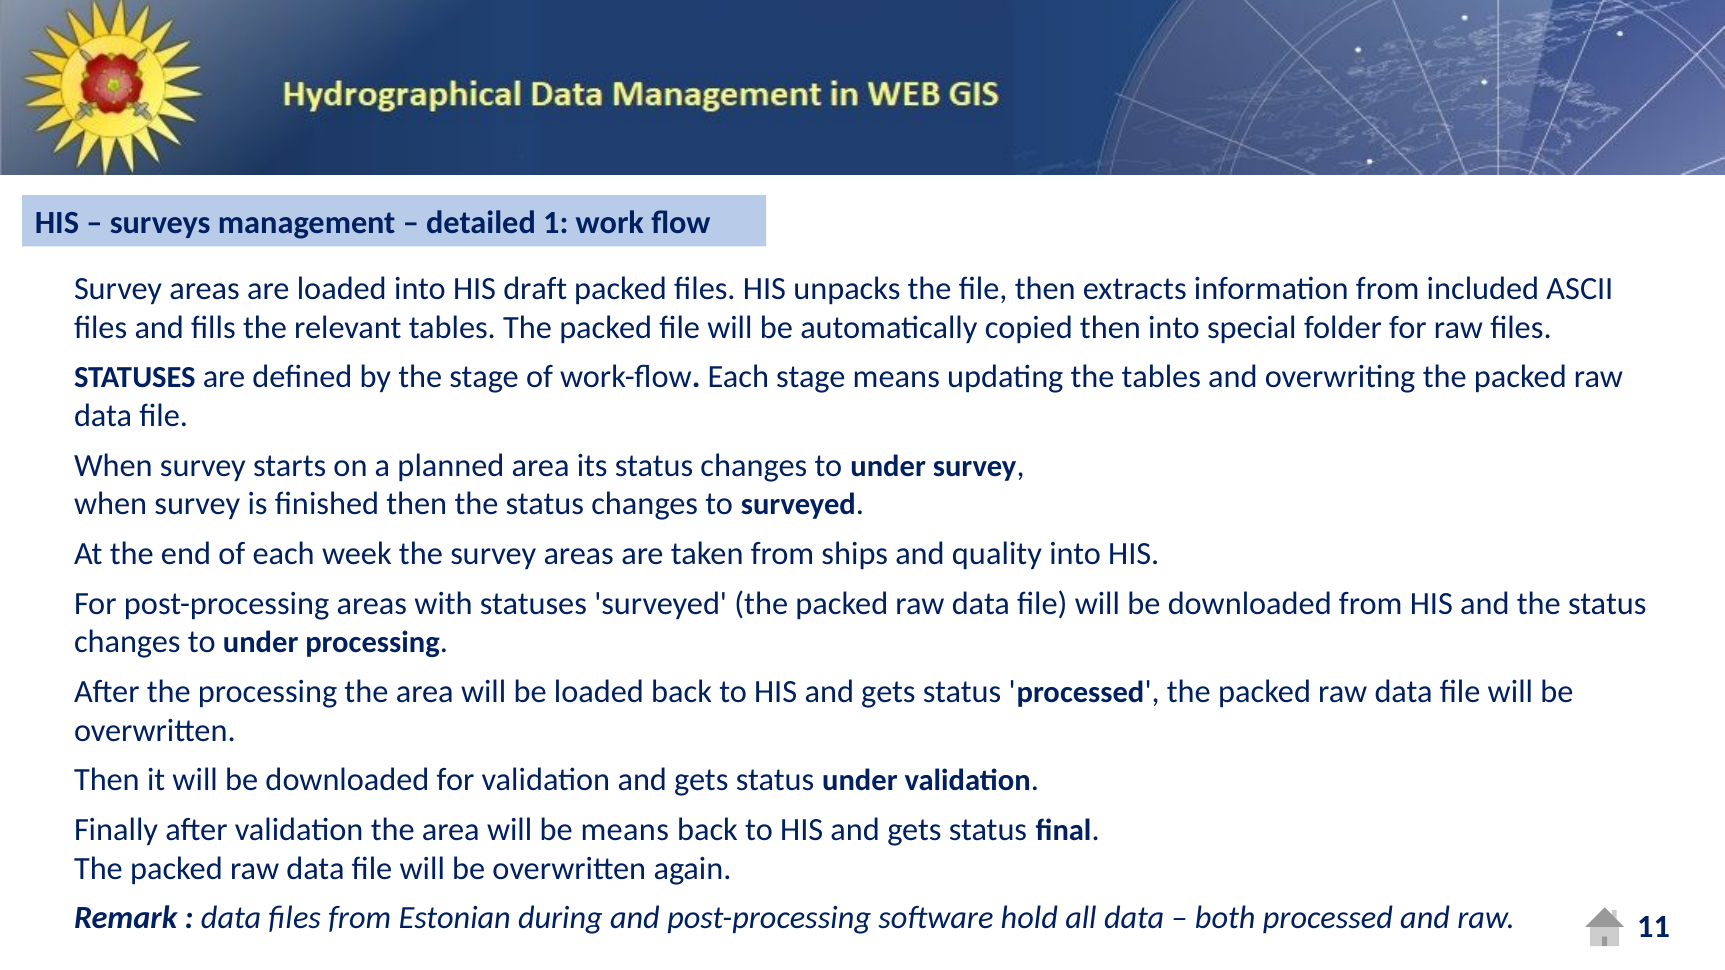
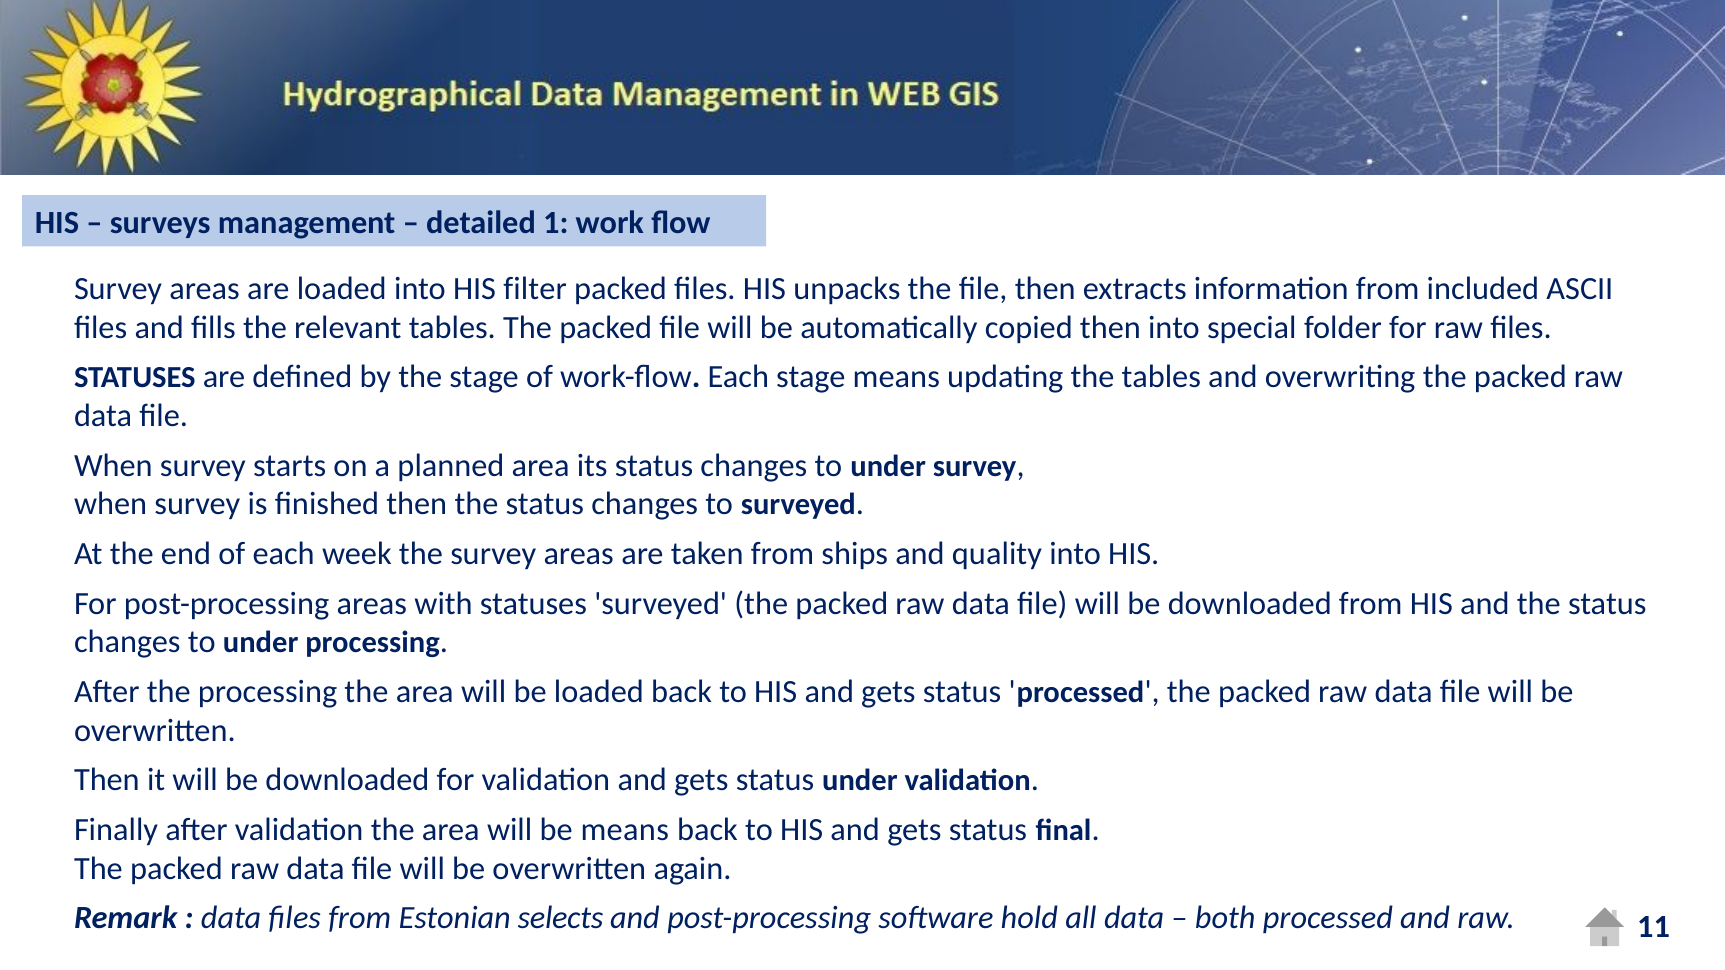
draft: draft -> filter (535, 289)
during: during -> selects (561, 918)
